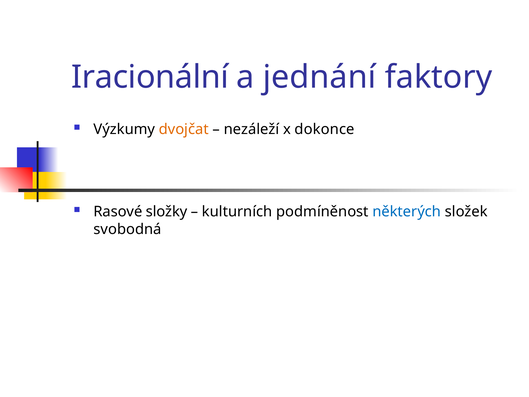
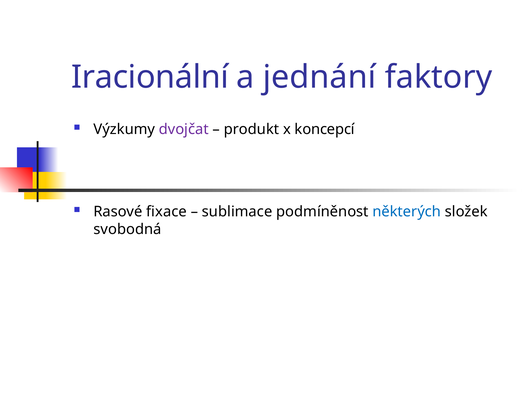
dvojčat colour: orange -> purple (184, 129)
nezáleží: nezáleží -> produkt (251, 129)
dokonce: dokonce -> koncepcí (325, 129)
složky: složky -> fixace (166, 212)
kulturních: kulturních -> sublimace (237, 212)
